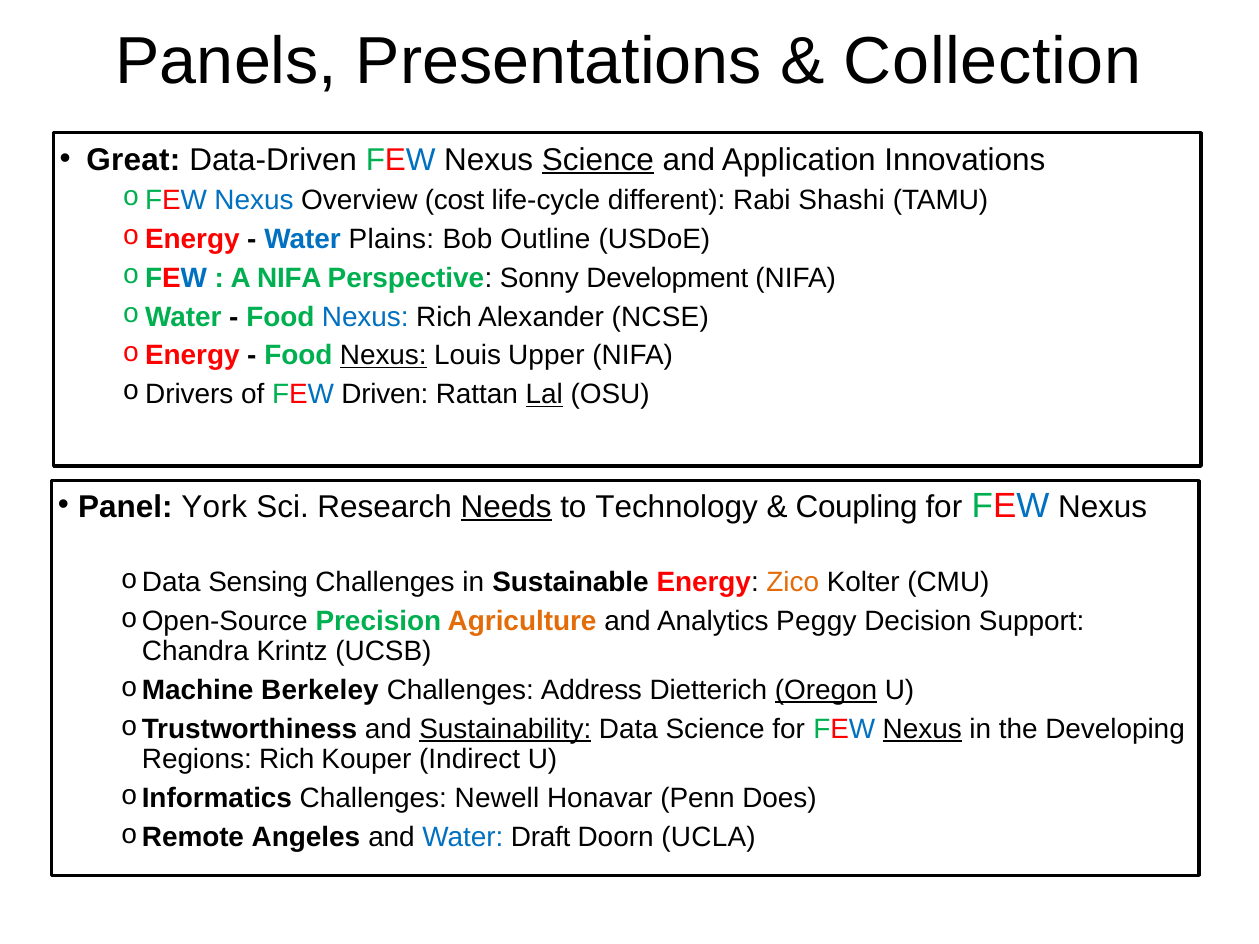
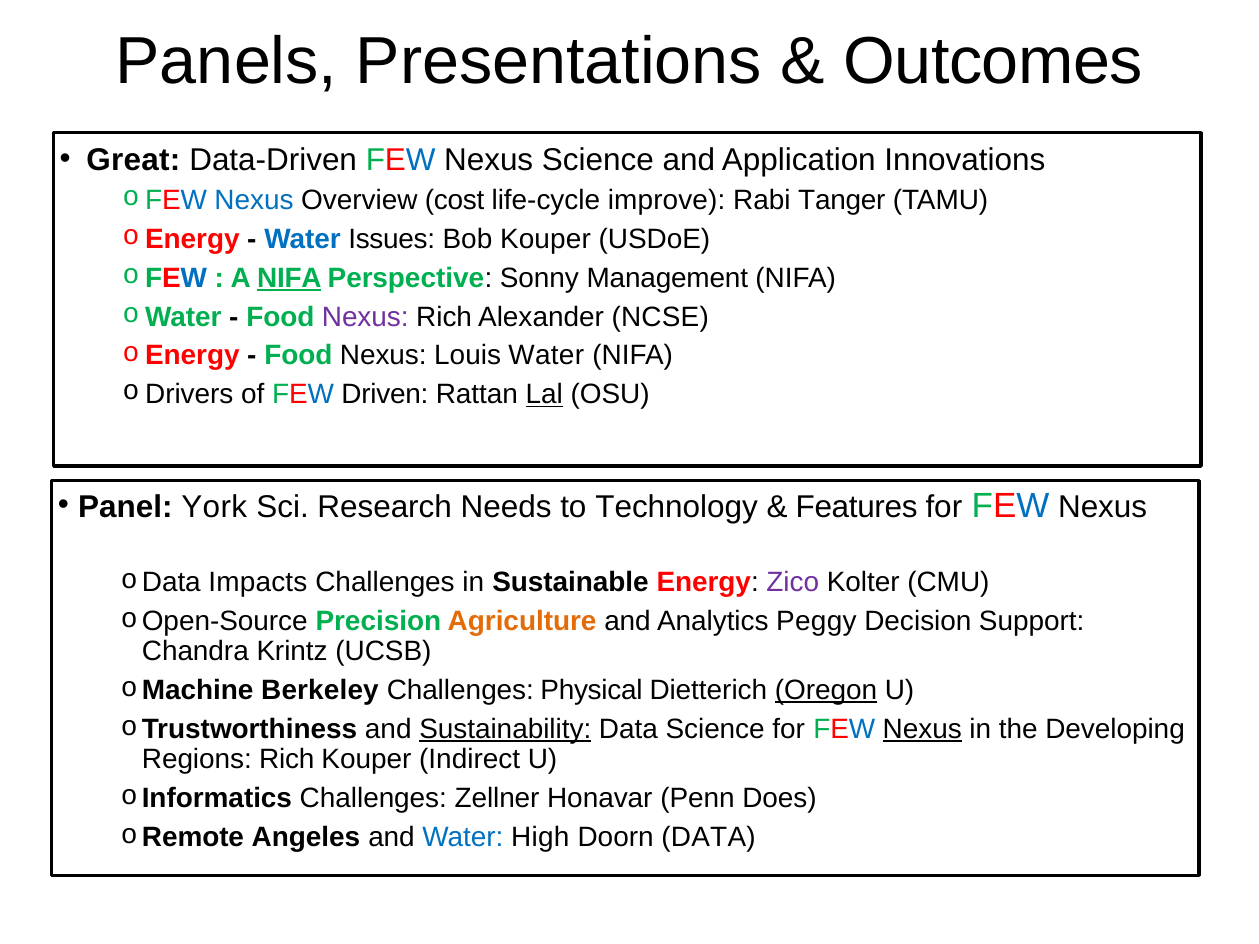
Collection: Collection -> Outcomes (993, 61)
Science underline: present -> none (598, 160)
different: different -> improve (667, 200)
Shashi: Shashi -> Tanger (842, 200)
Plains: Plains -> Issues (392, 239)
Bob Outline: Outline -> Kouper (545, 239)
NIFA underline: none -> present (289, 278)
Development: Development -> Management (667, 278)
Nexus colour: blue -> purple (365, 317)
Nexus underline: present -> none (383, 356)
Louis Upper: Upper -> Water (546, 356)
Needs underline: present -> none (506, 507)
Coupling: Coupling -> Features (857, 507)
Sensing: Sensing -> Impacts (258, 582)
Zico colour: orange -> purple (793, 582)
Address: Address -> Physical (591, 690)
Newell: Newell -> Zellner (497, 798)
Draft: Draft -> High (540, 837)
Doorn UCLA: UCLA -> DATA (709, 837)
